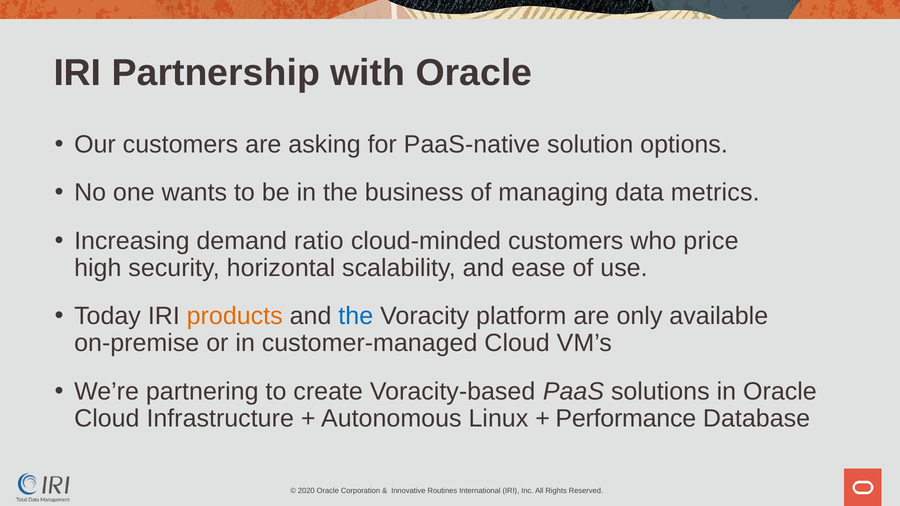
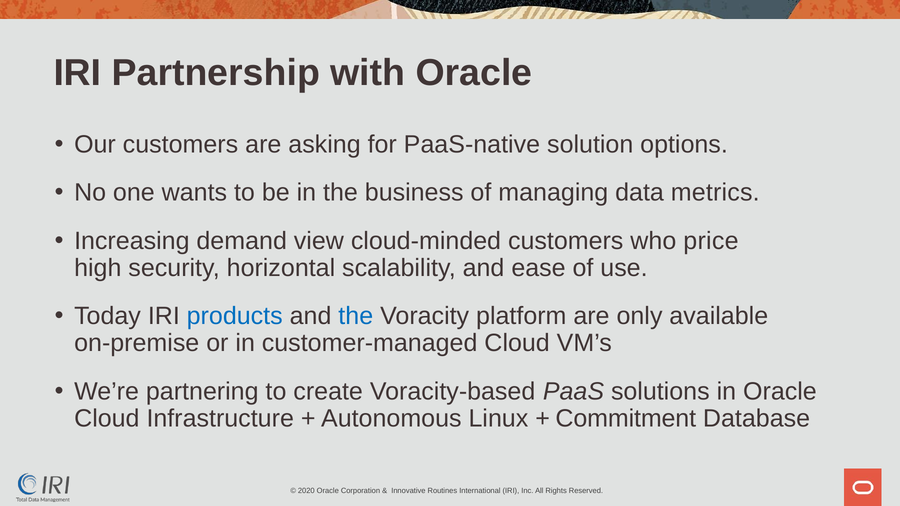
ratio: ratio -> view (319, 241)
products colour: orange -> blue (235, 316)
Performance: Performance -> Commitment (626, 419)
